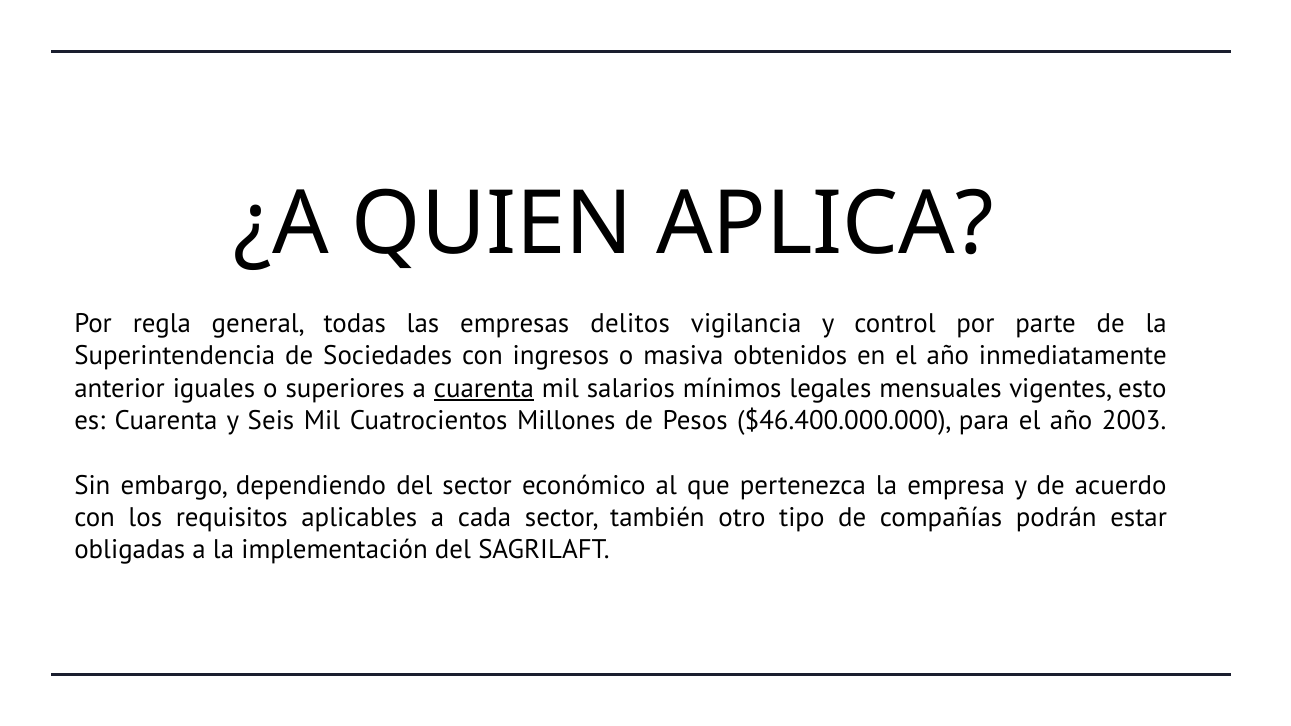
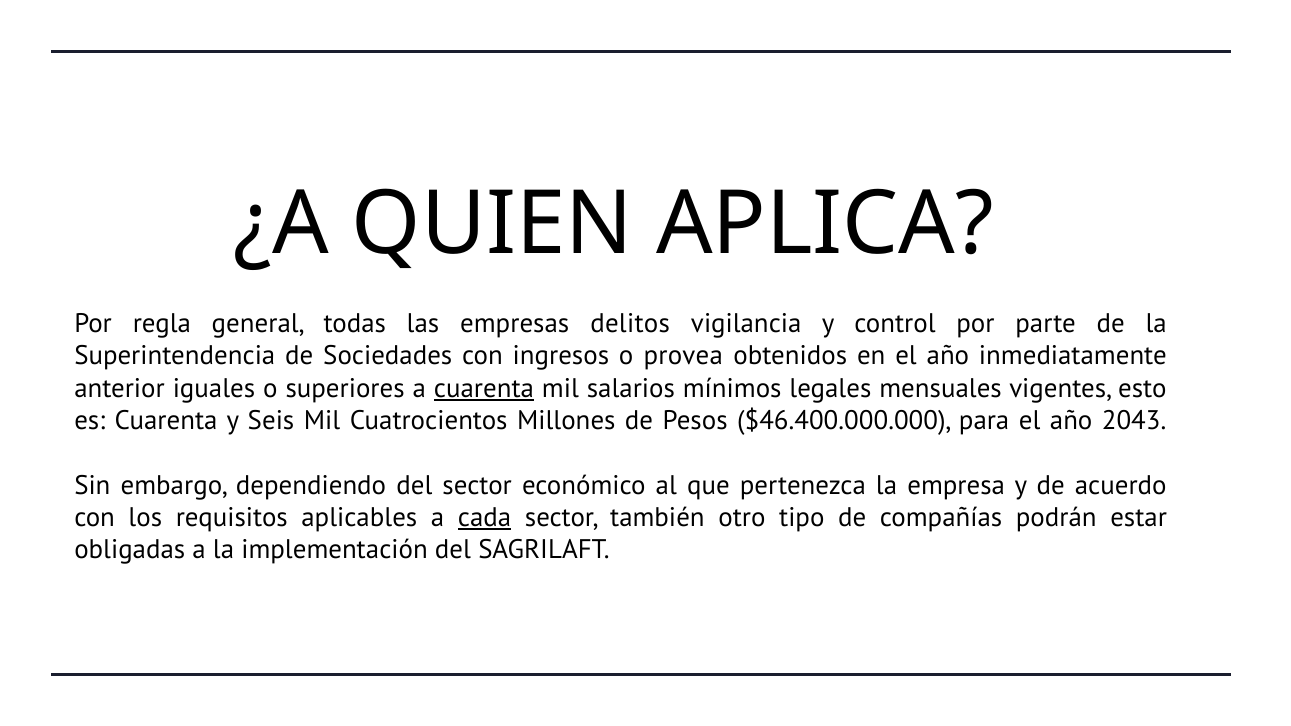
masiva: masiva -> provea (683, 356)
2003: 2003 -> 2043 (1134, 421)
cada underline: none -> present (485, 518)
